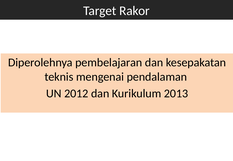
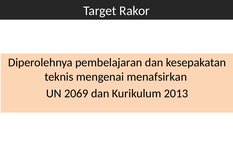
pendalaman: pendalaman -> menafsirkan (157, 77)
2012: 2012 -> 2069 (76, 94)
